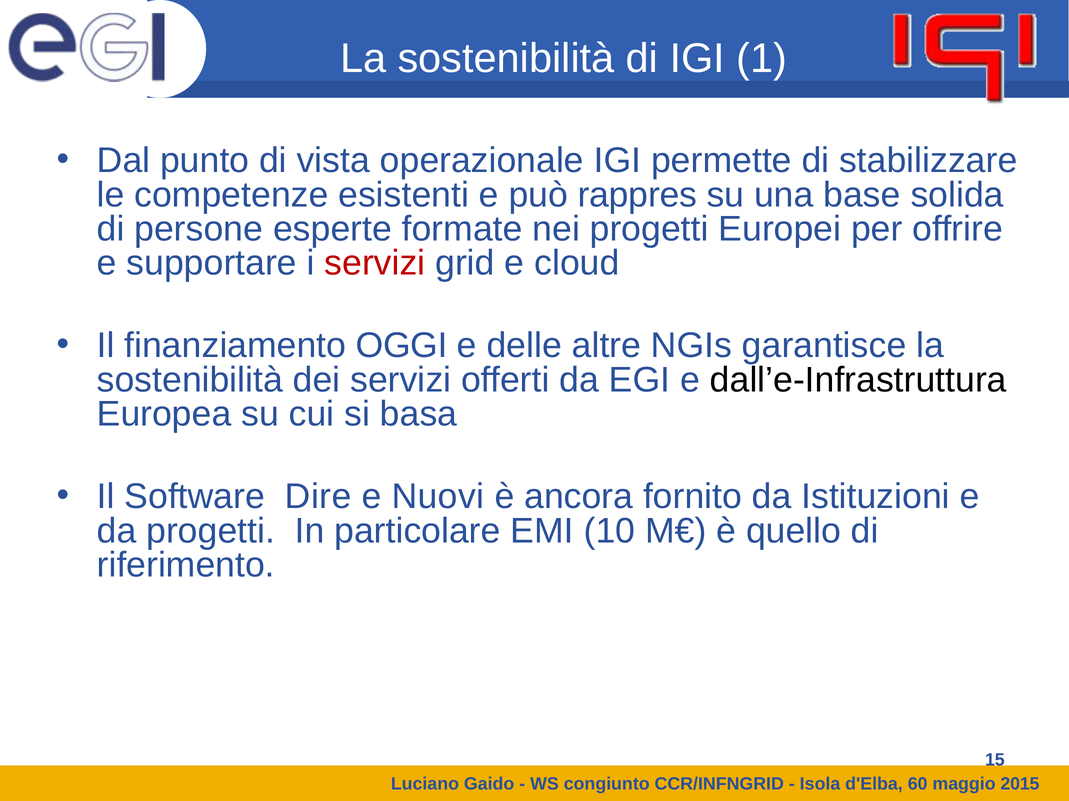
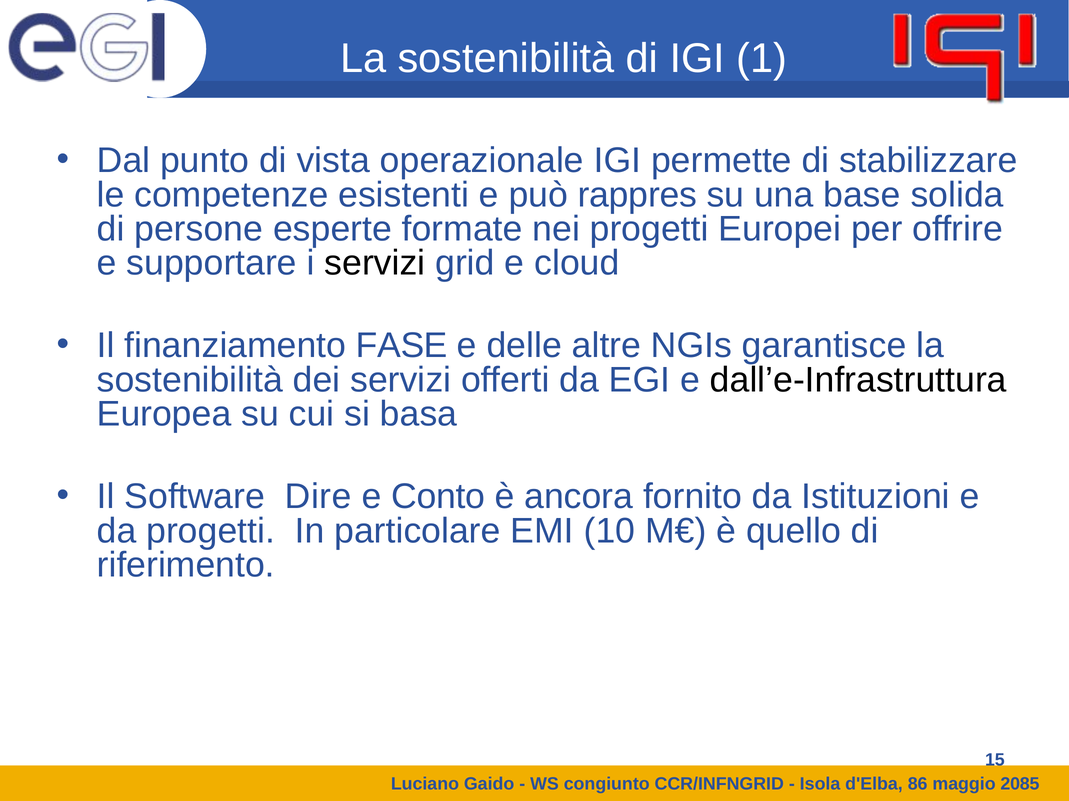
servizi colour: red -> black (375, 263)
OGGI: OGGI -> FASE (402, 346)
Nuovi: Nuovi -> Conto (438, 497)
60: 60 -> 86 (918, 785)
2015: 2015 -> 2085 (1020, 785)
